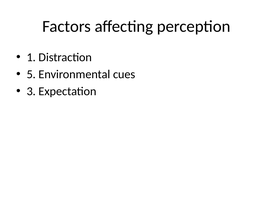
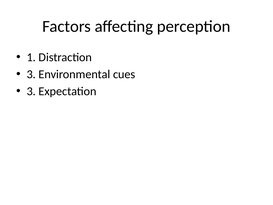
5: 5 -> 3 (31, 74)
